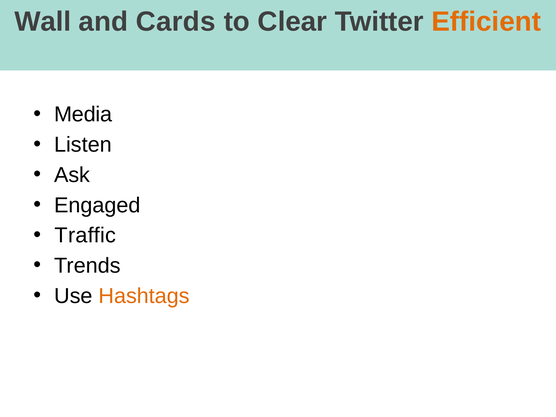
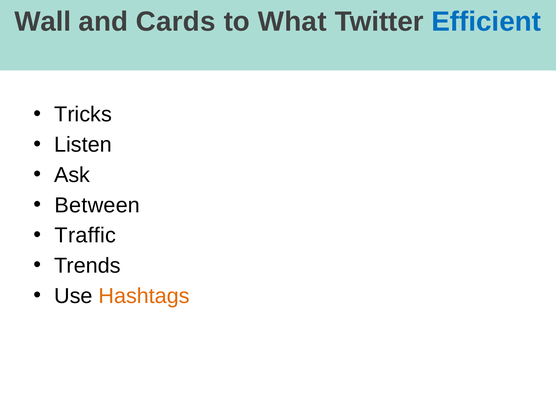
Clear: Clear -> What (292, 22)
Efficient colour: orange -> blue (486, 22)
Media: Media -> Tricks (83, 115)
Engaged: Engaged -> Between (97, 205)
